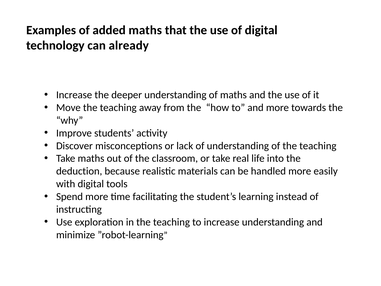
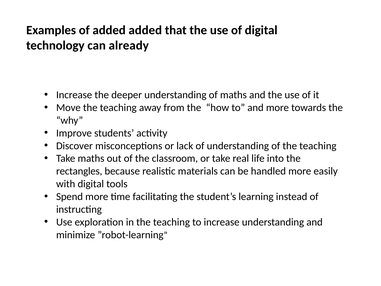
added maths: maths -> added (145, 30)
deduction: deduction -> rectangles (79, 171)
